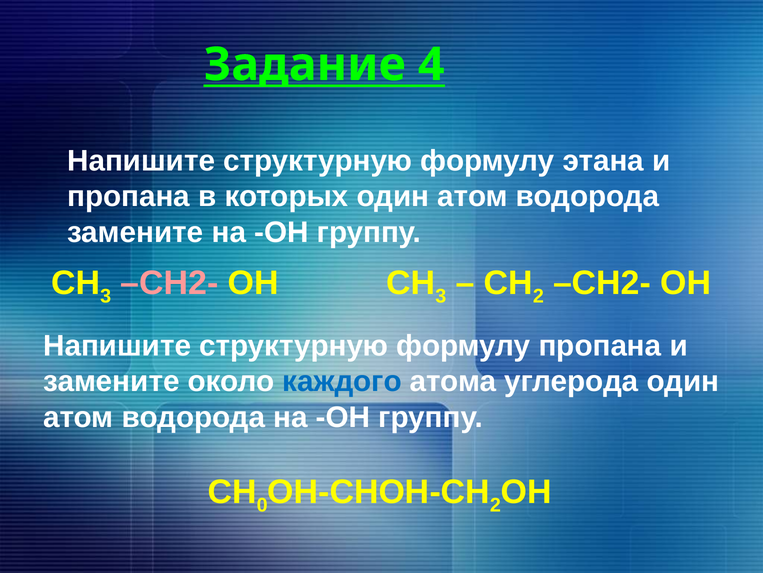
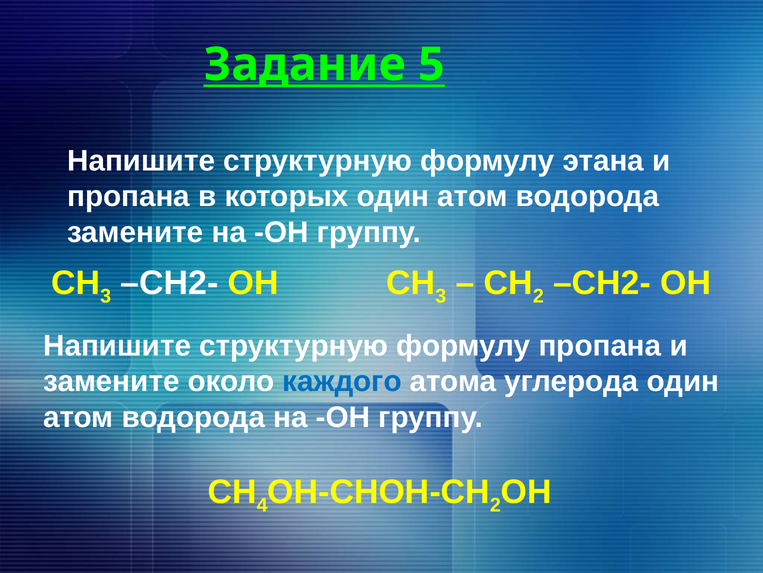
4: 4 -> 5 (431, 65)
СН2- colour: pink -> white (169, 283)
0: 0 -> 4 (262, 505)
